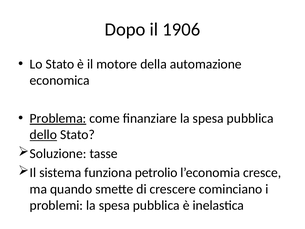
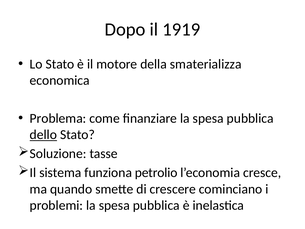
1906: 1906 -> 1919 (181, 30)
automazione: automazione -> smaterializza (206, 64)
Problema underline: present -> none (58, 118)
